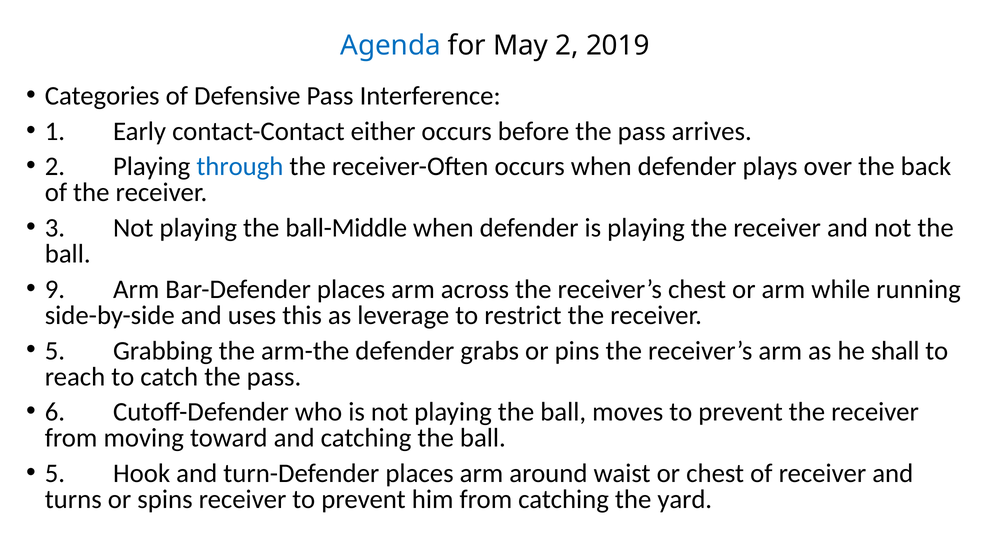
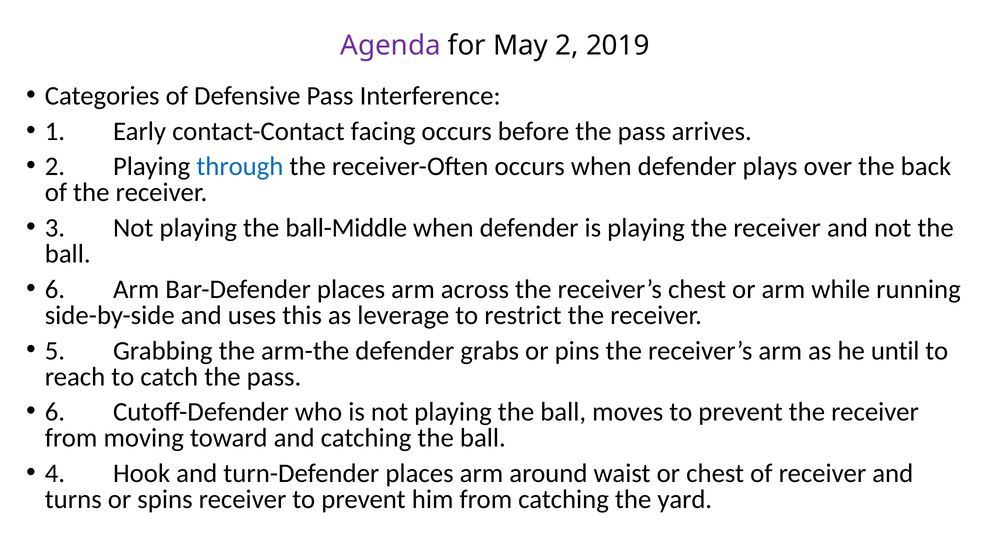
Agenda colour: blue -> purple (390, 46)
either: either -> facing (383, 131)
9: 9 -> 6 (55, 289)
shall: shall -> until (895, 351)
5: 5 -> 4 (55, 473)
